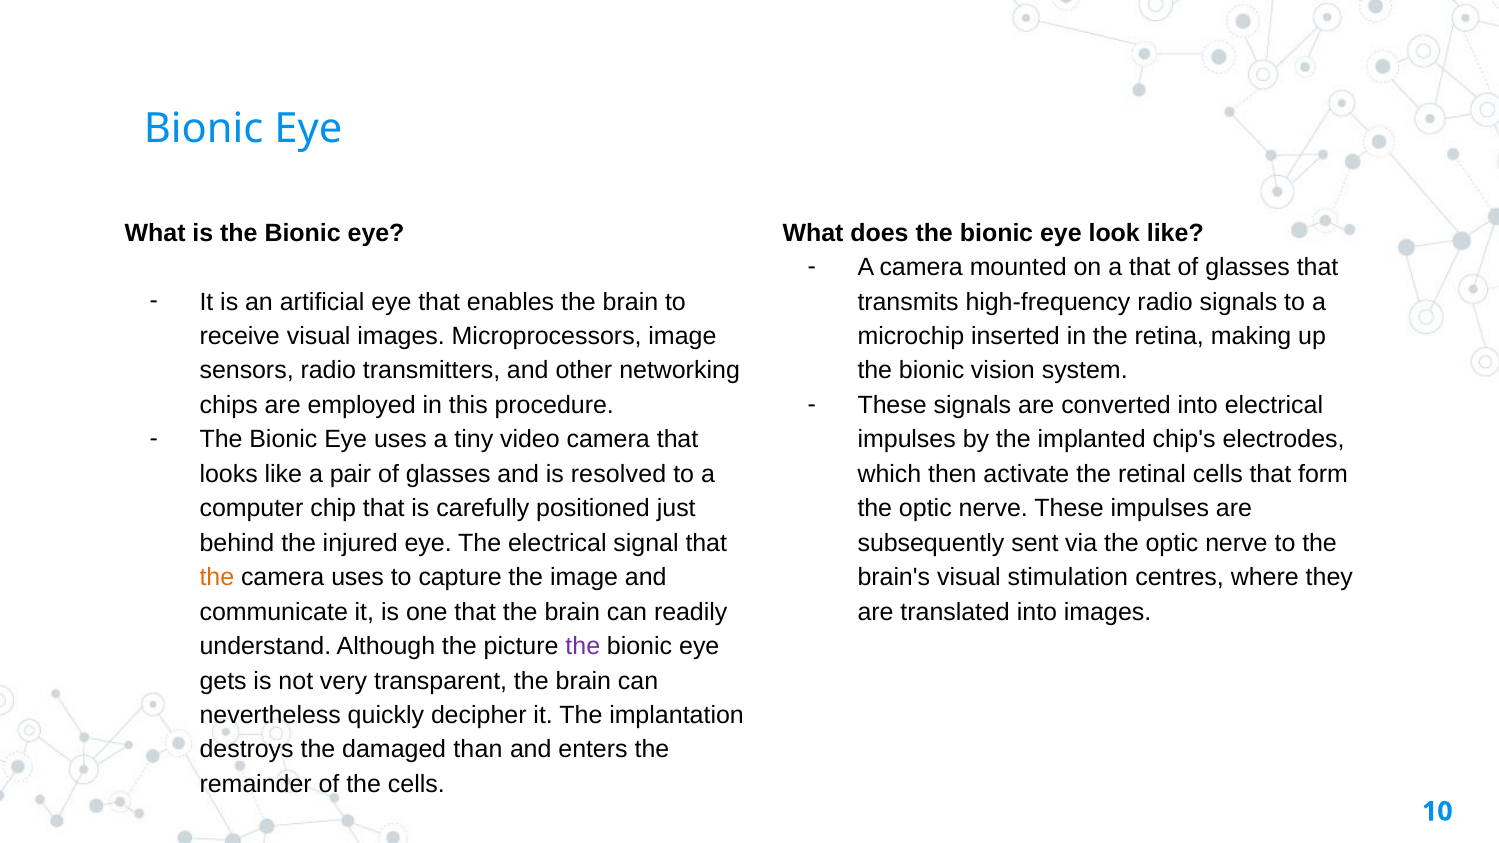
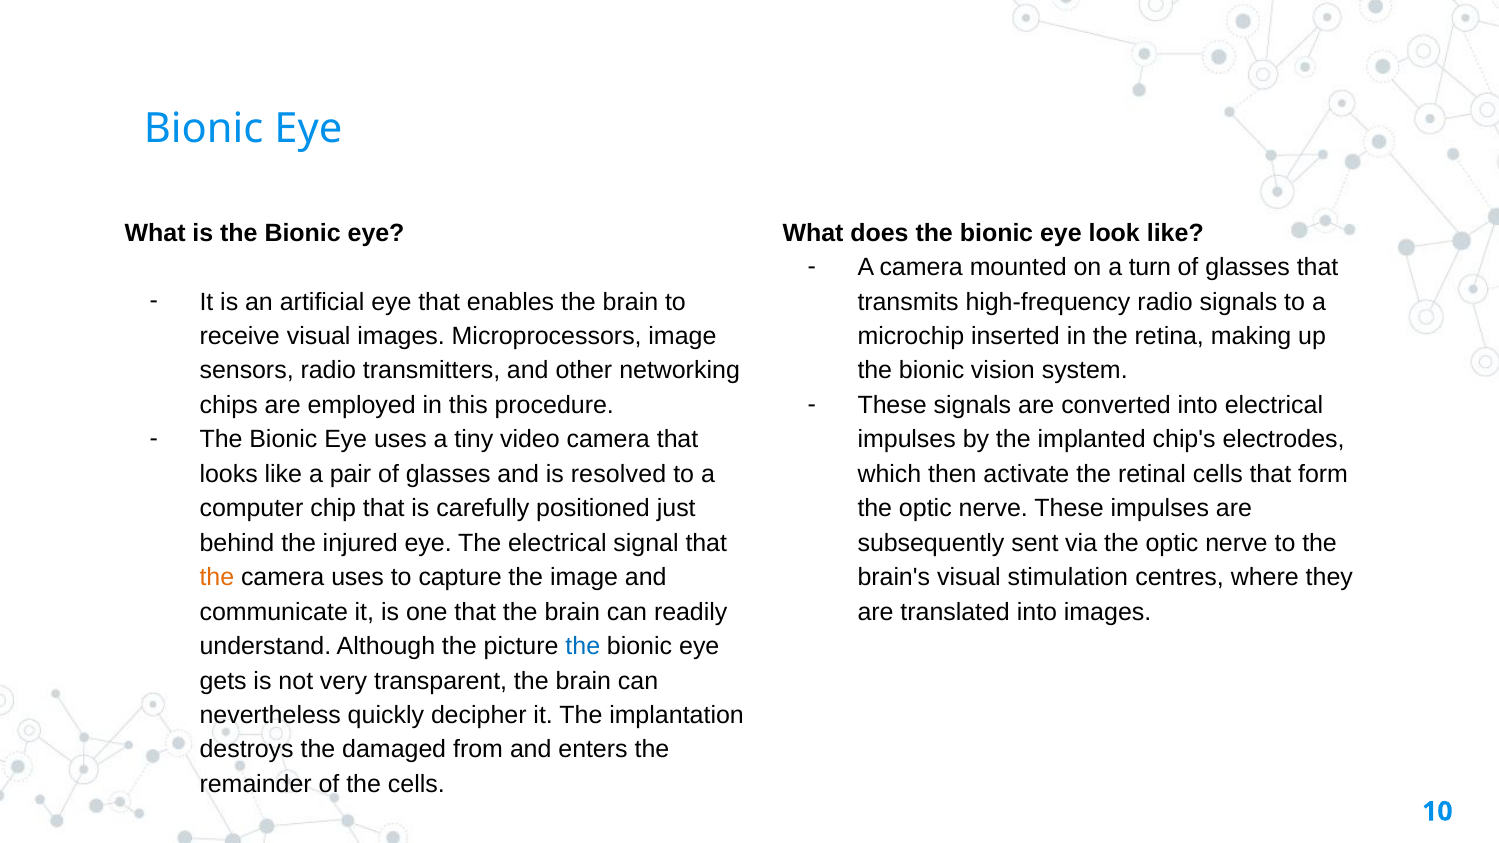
a that: that -> turn (1150, 267)
the colour: purple -> blue (583, 647)
than: than -> from (478, 750)
